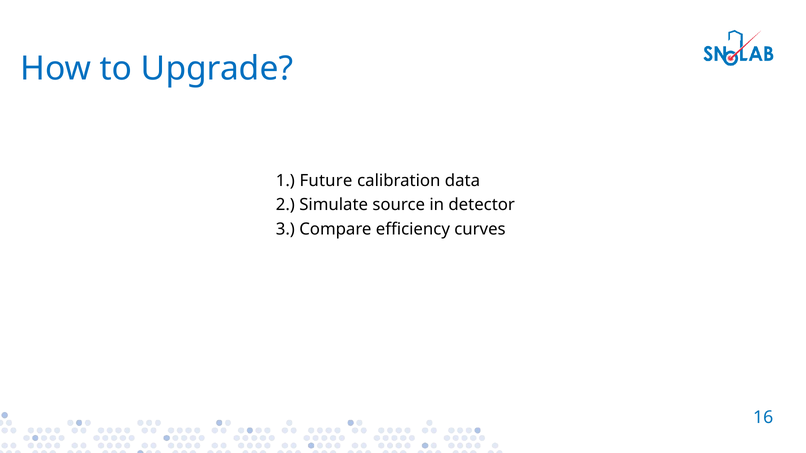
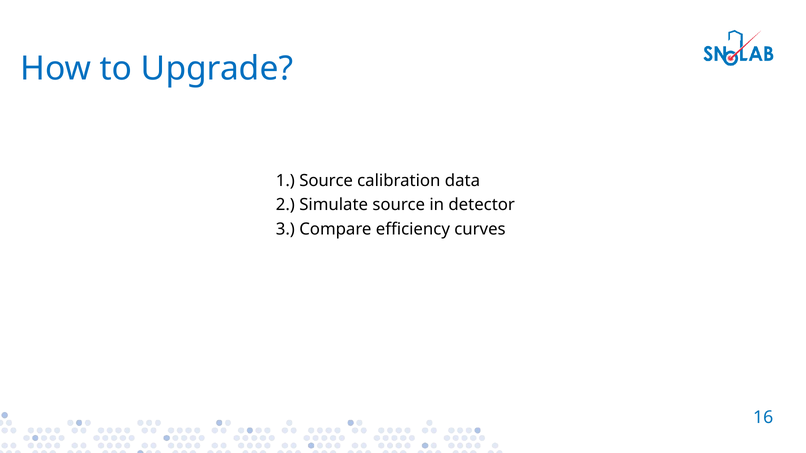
1 Future: Future -> Source (326, 181)
